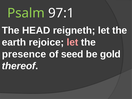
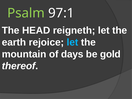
let colour: pink -> light blue (72, 42)
presence: presence -> mountain (24, 54)
seed: seed -> days (72, 54)
